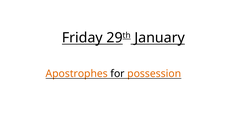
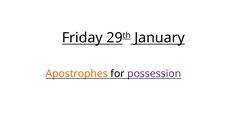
possession colour: orange -> purple (154, 73)
